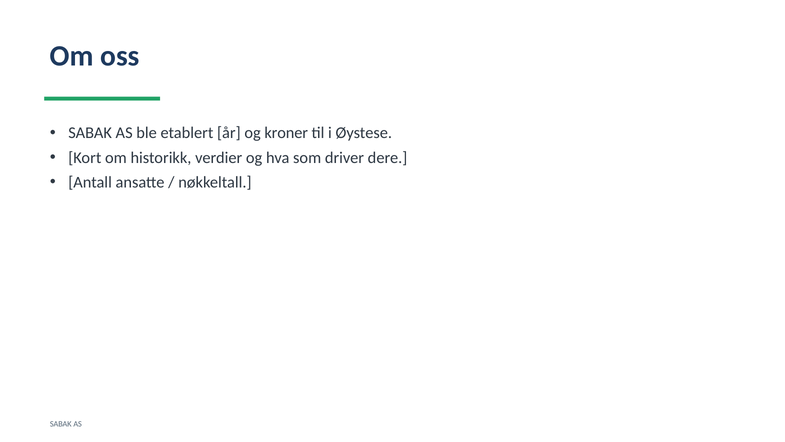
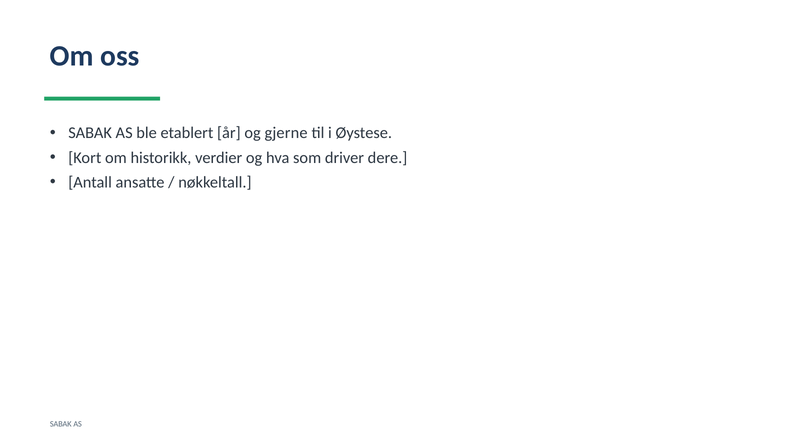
kroner: kroner -> gjerne (286, 133)
